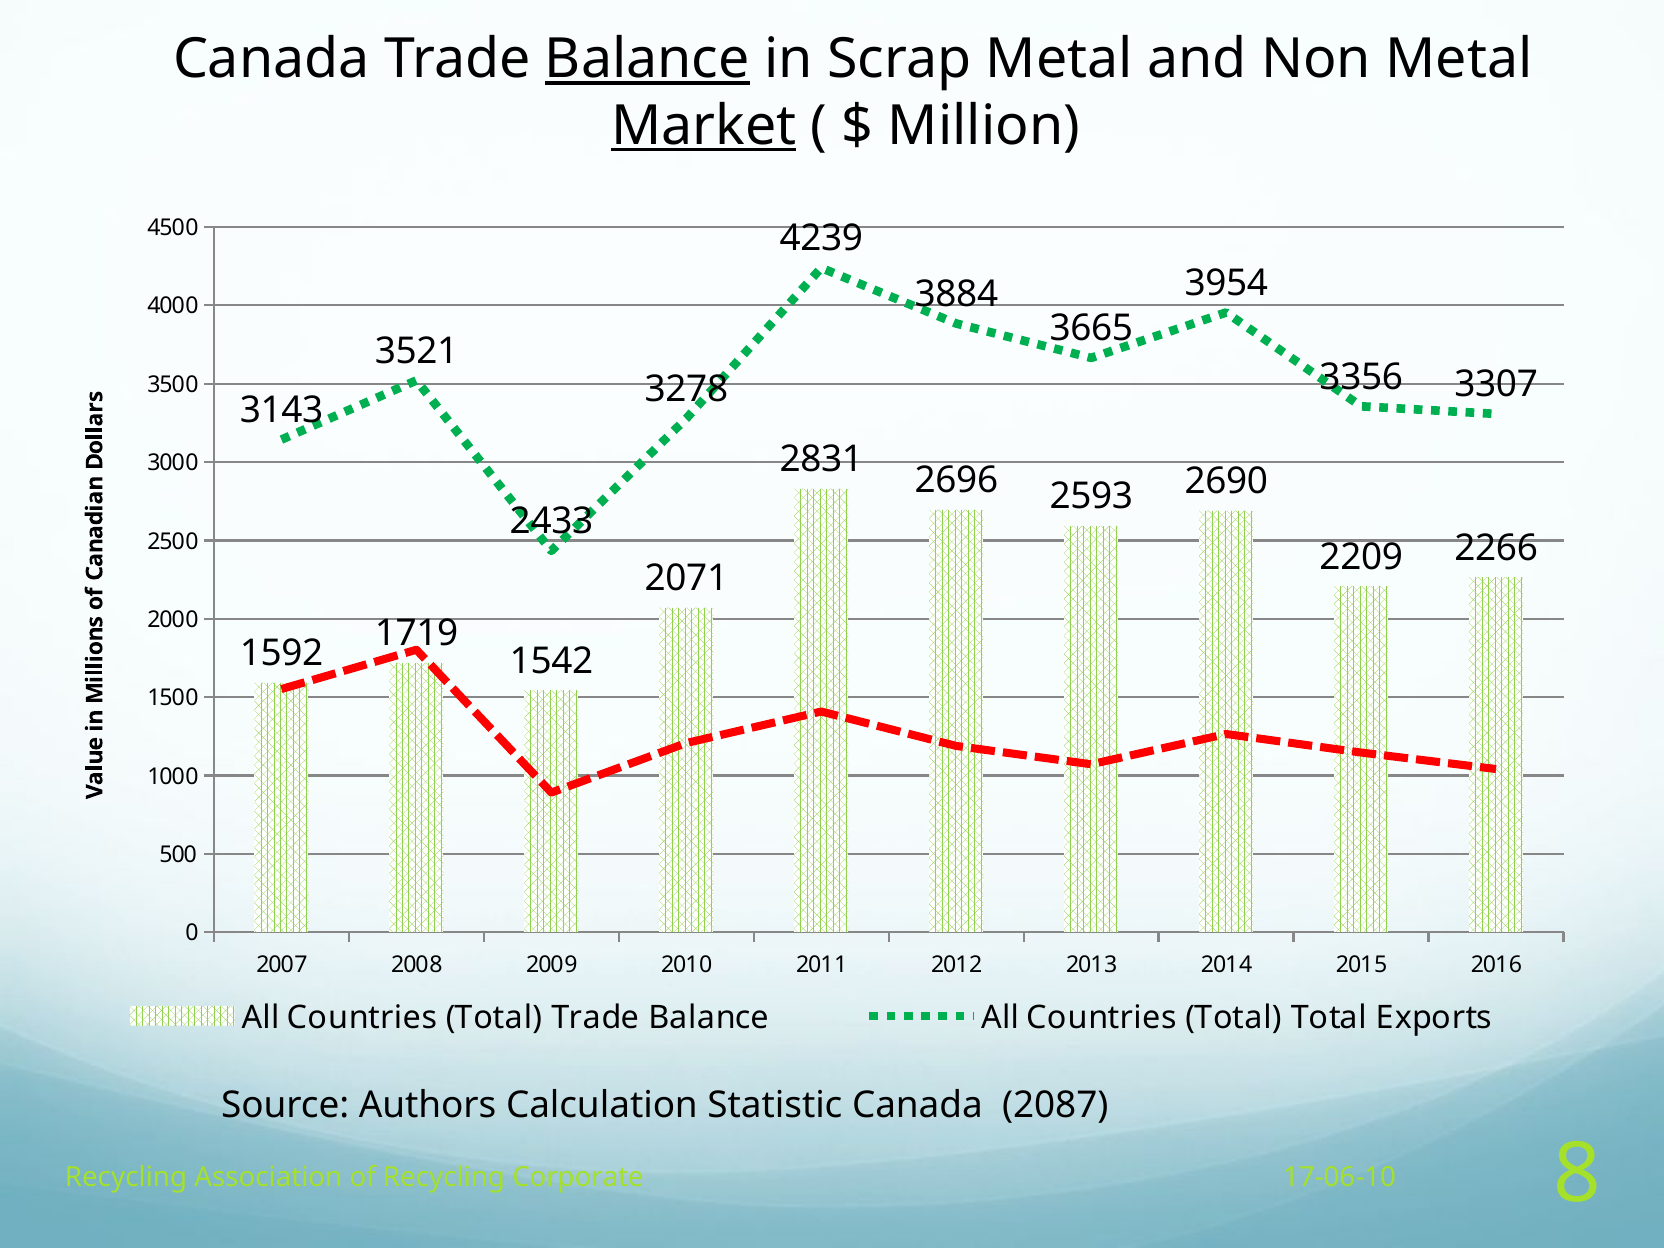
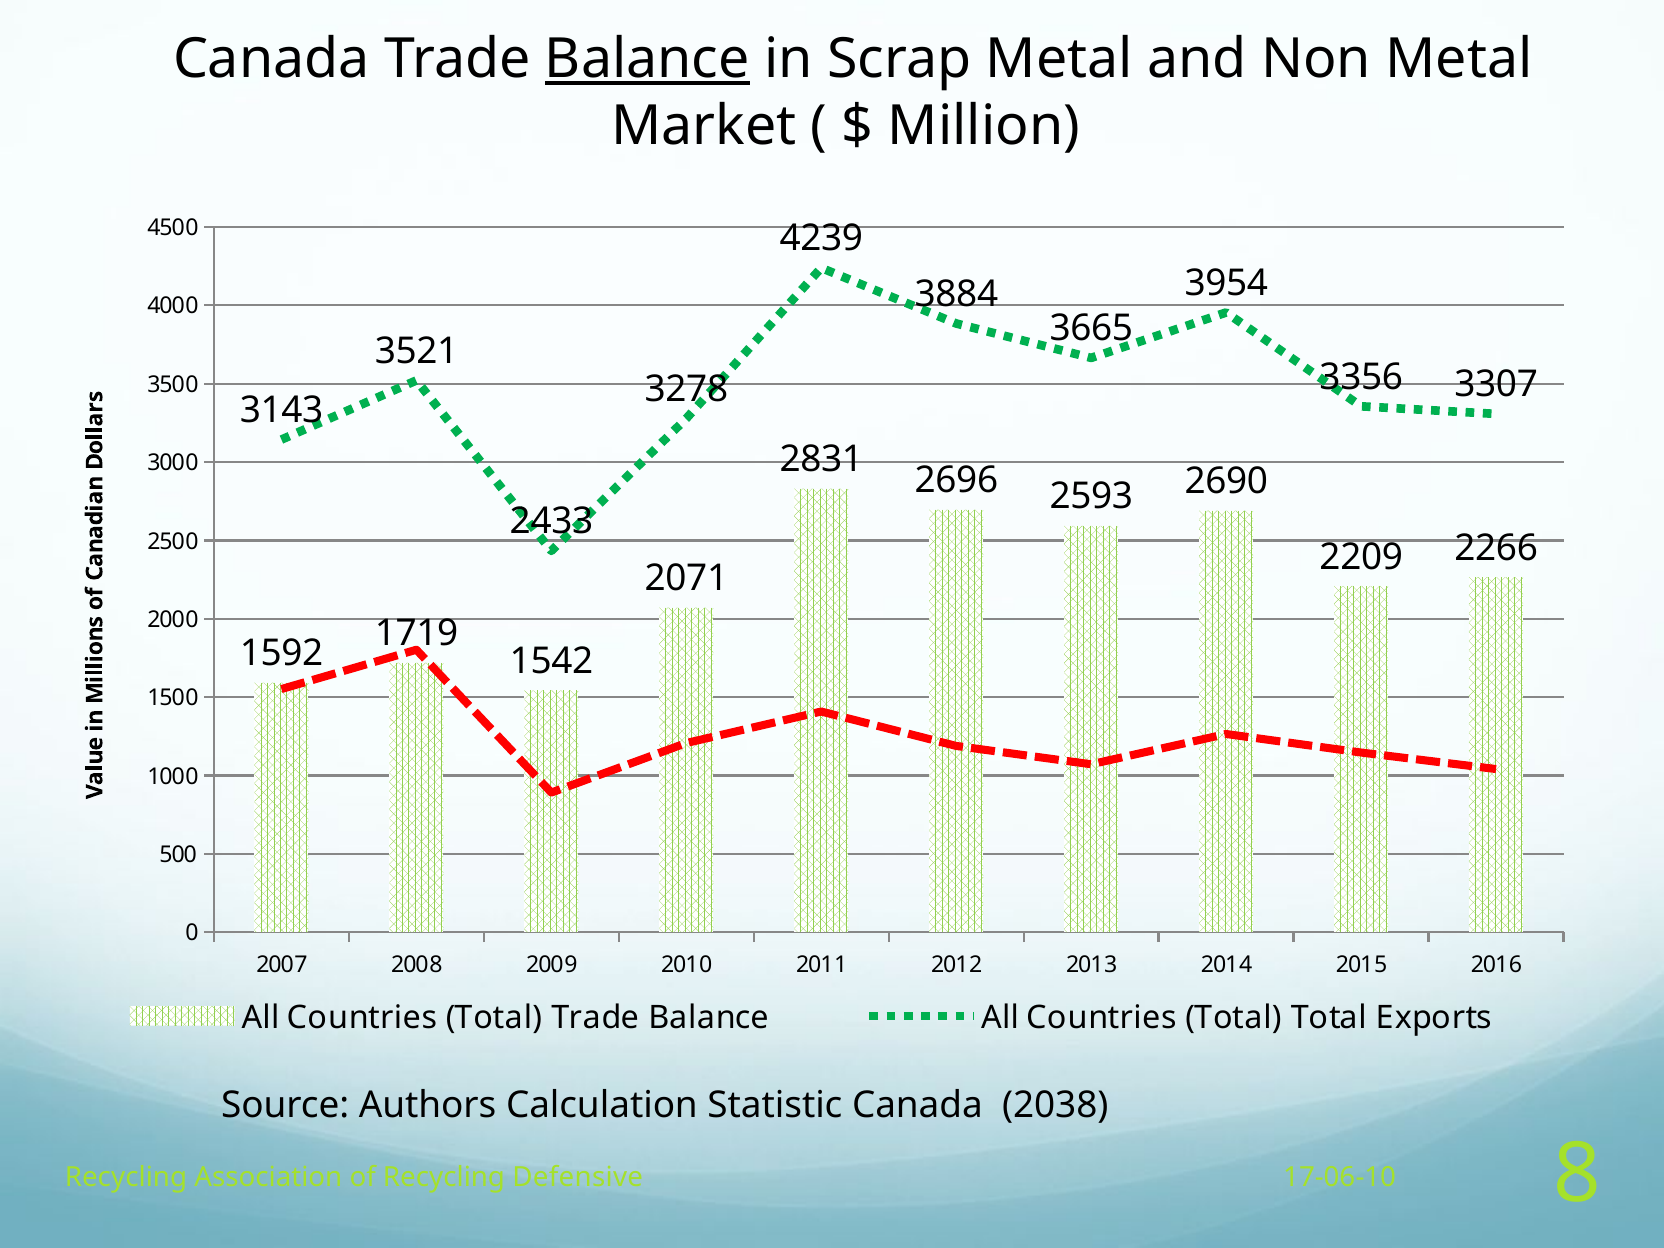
Market underline: present -> none (704, 126)
2087: 2087 -> 2038 (1055, 1105)
Corporate: Corporate -> Defensive (578, 1177)
